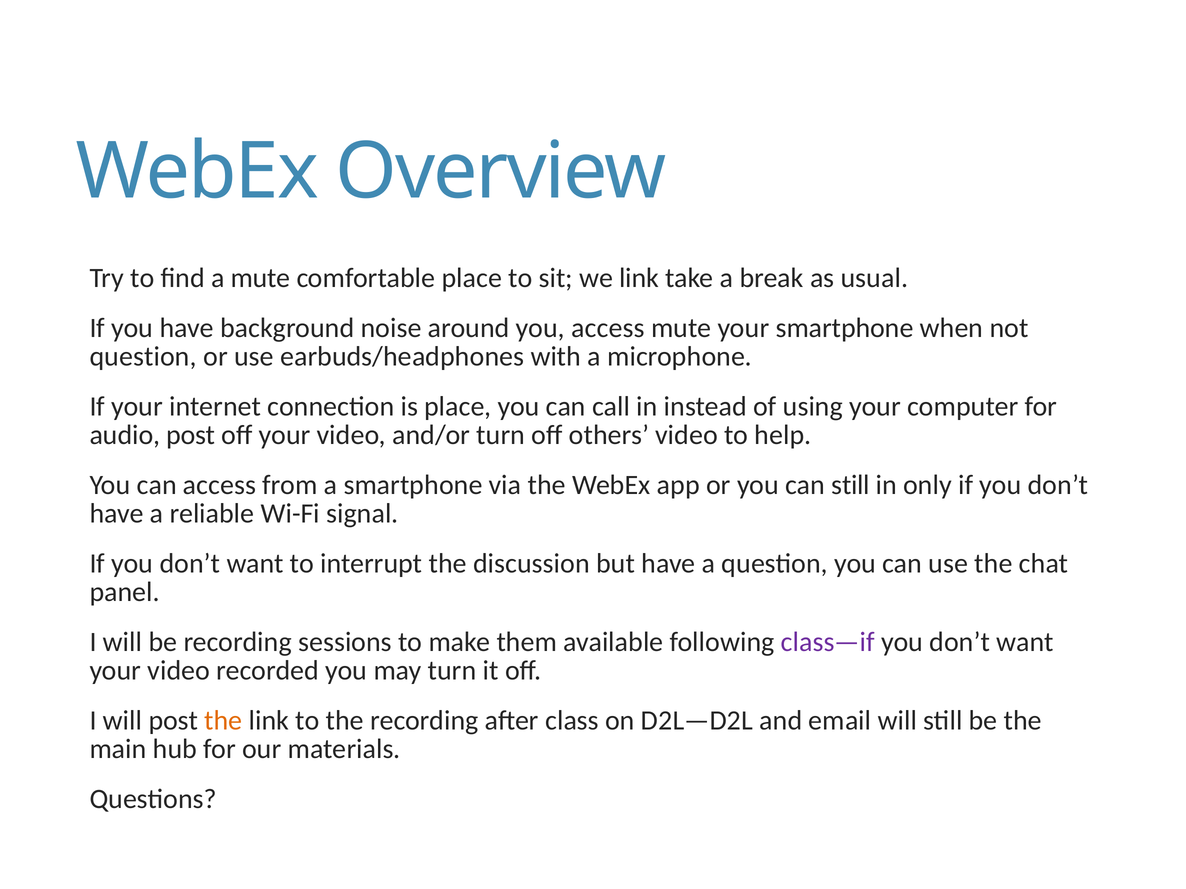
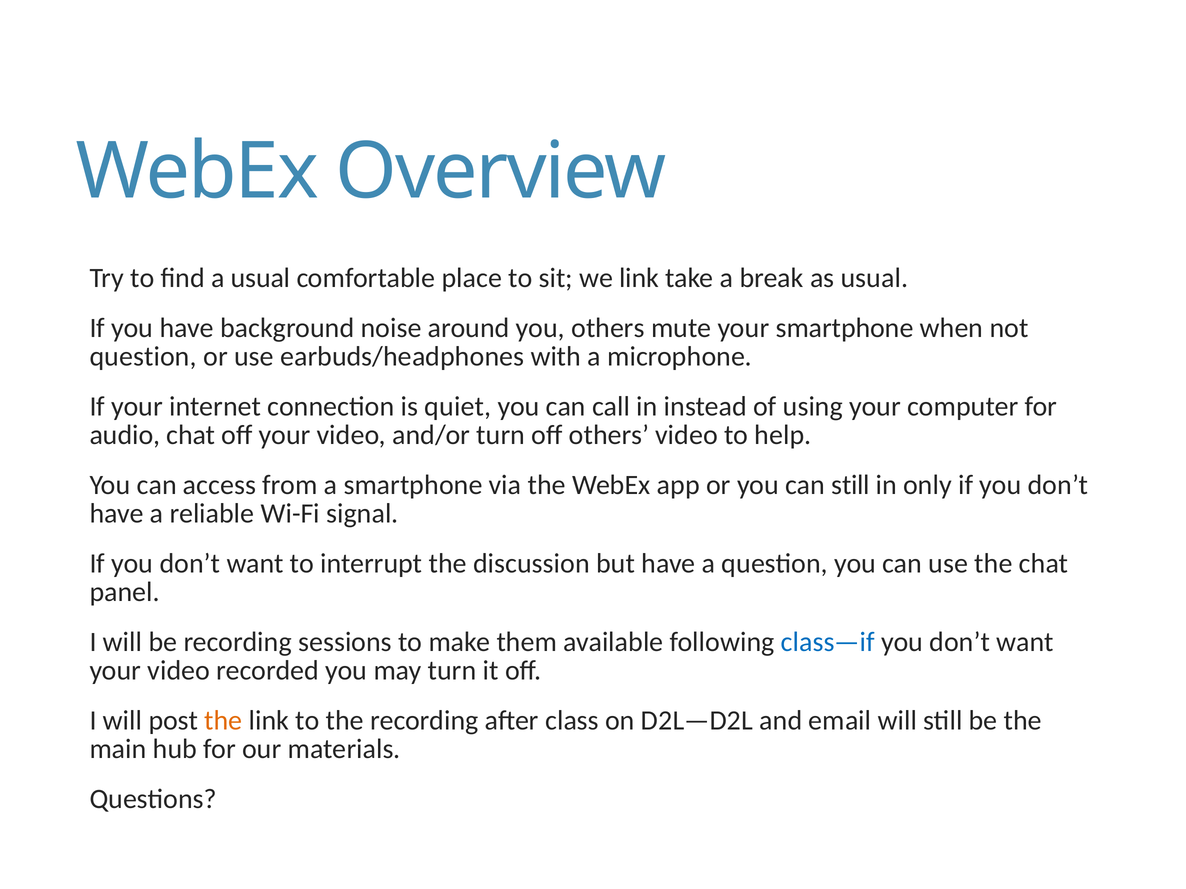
a mute: mute -> usual (261, 278)
you access: access -> others (608, 328)
is place: place -> quiet (458, 407)
audio post: post -> chat (191, 435)
class—if colour: purple -> blue (828, 642)
